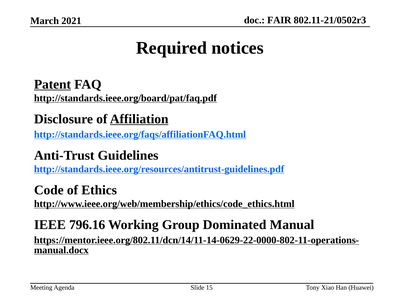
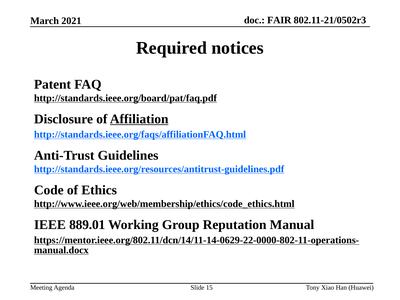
Patent underline: present -> none (53, 84)
796.16: 796.16 -> 889.01 (87, 225)
Dominated: Dominated -> Reputation (235, 225)
